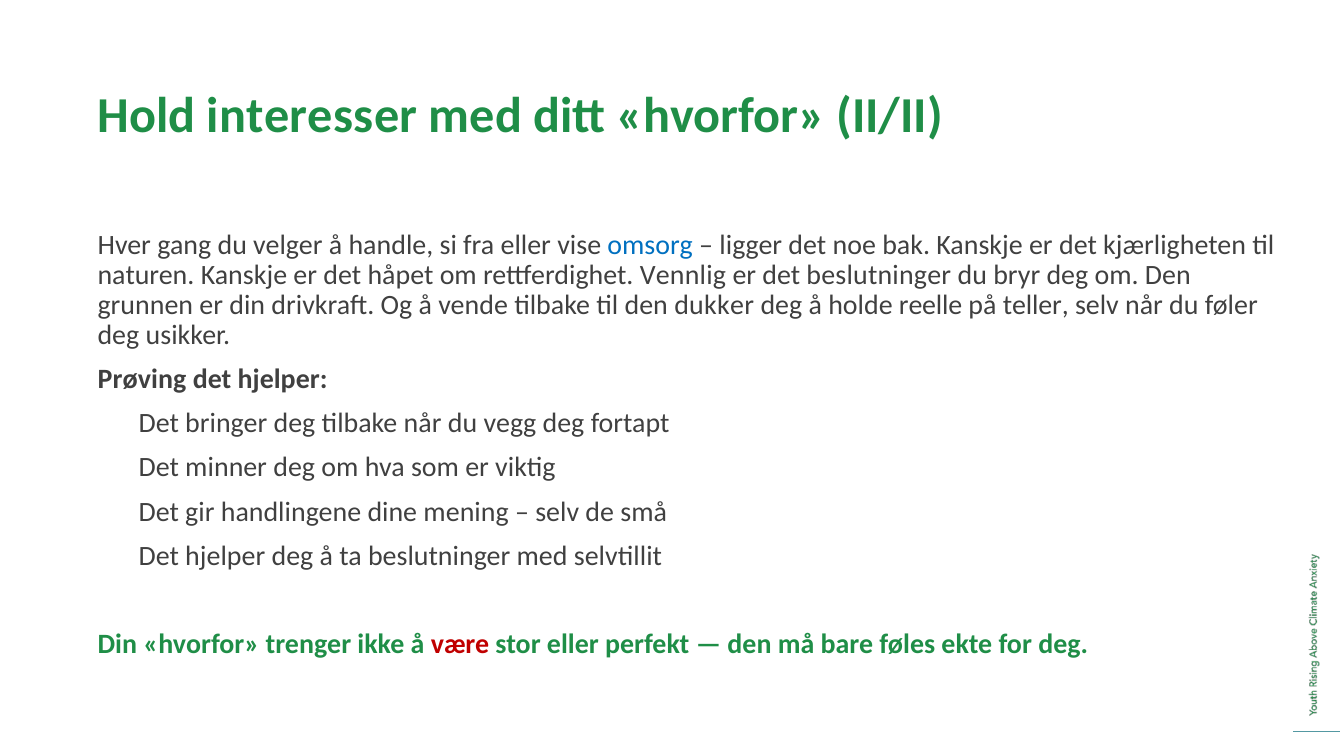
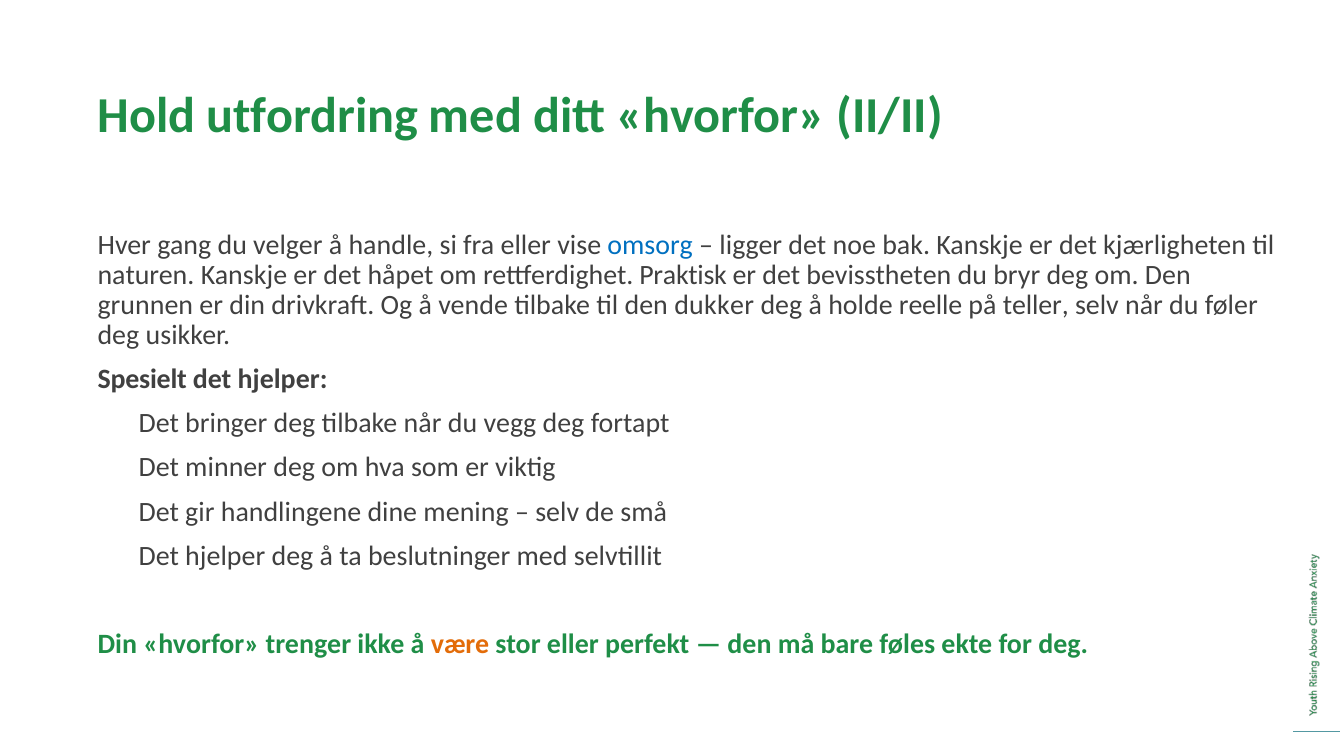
interesser: interesser -> utfordring (312, 115)
Vennlig: Vennlig -> Praktisk (683, 275)
det beslutninger: beslutninger -> bevisstheten (879, 275)
Prøving: Prøving -> Spesielt (142, 379)
være colour: red -> orange (460, 644)
